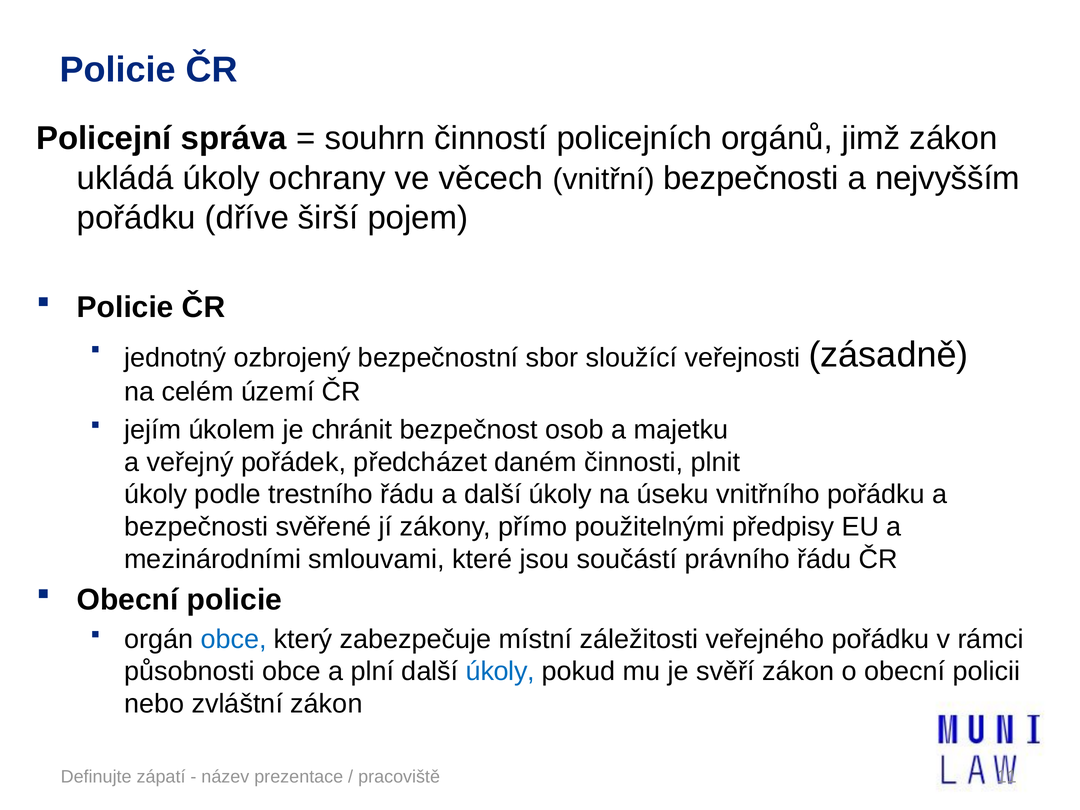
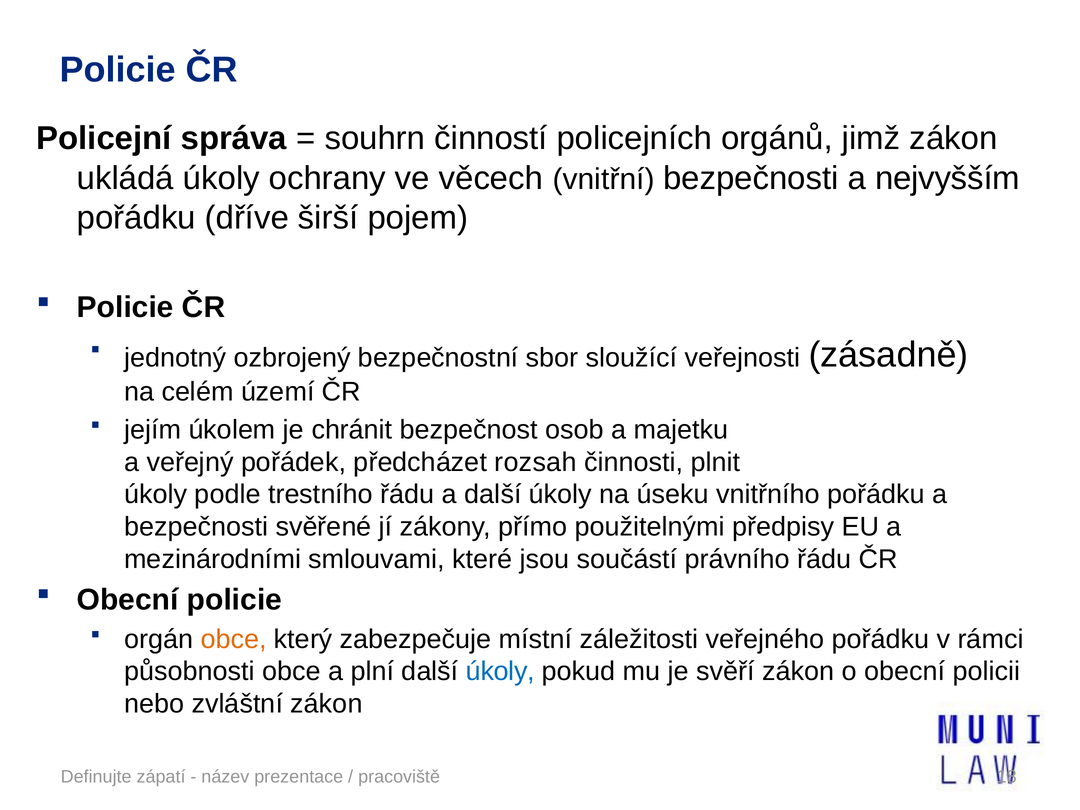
daném: daném -> rozsah (536, 462)
obce colour: blue -> orange (234, 639)
11: 11 -> 18 (1007, 777)
